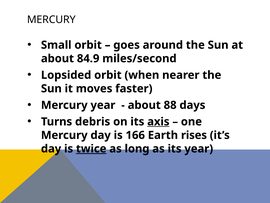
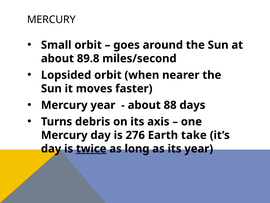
84.9: 84.9 -> 89.8 (88, 58)
axis underline: present -> none (158, 121)
166: 166 -> 276 (135, 135)
rises: rises -> take (194, 135)
